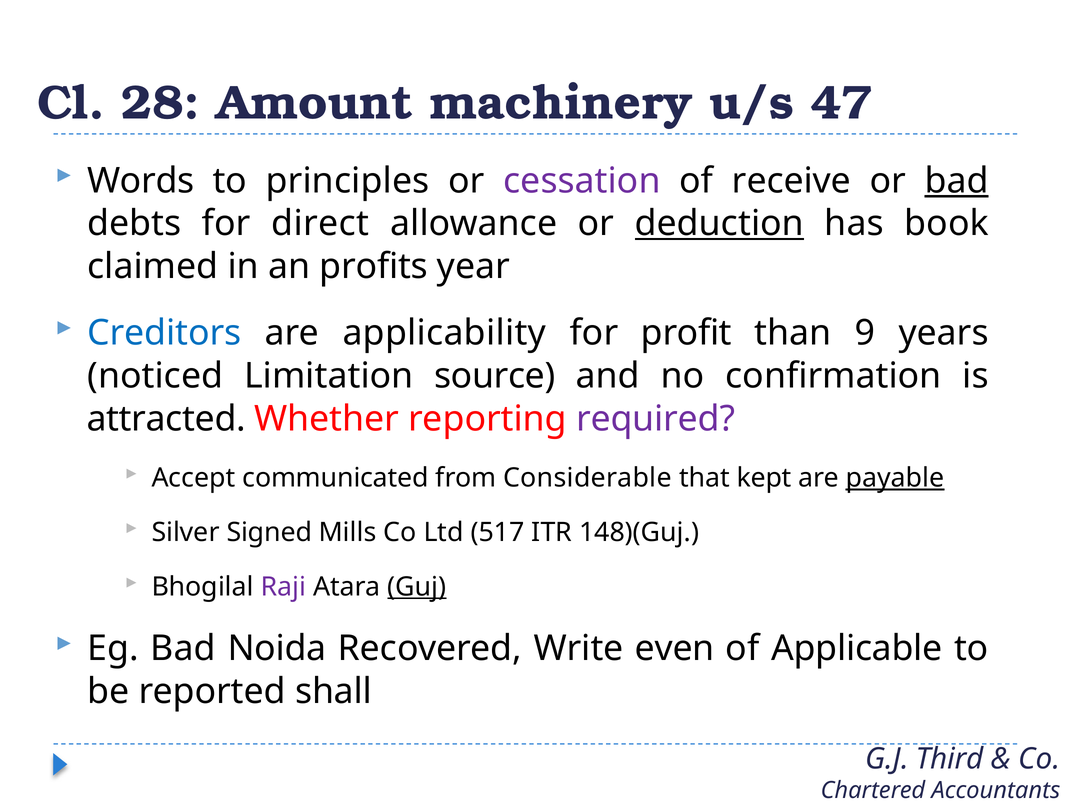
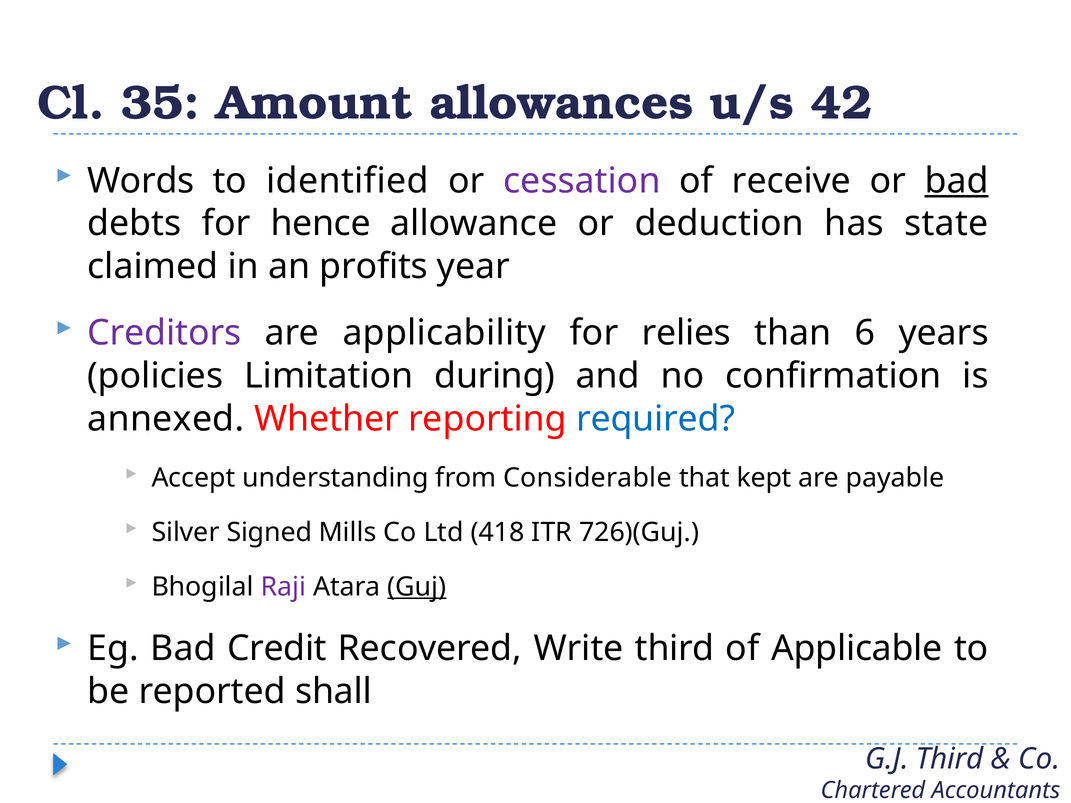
28: 28 -> 35 (160, 103)
machinery: machinery -> allowances (561, 103)
47: 47 -> 42 (841, 103)
principles: principles -> identified (347, 181)
direct: direct -> hence (321, 224)
deduction underline: present -> none (719, 224)
book: book -> state (946, 224)
Creditors colour: blue -> purple (164, 333)
profit: profit -> relies (686, 333)
9: 9 -> 6 (865, 333)
noticed: noticed -> policies (155, 376)
source: source -> during (495, 376)
attracted: attracted -> annexed (166, 419)
required colour: purple -> blue (656, 419)
communicated: communicated -> understanding (335, 478)
payable underline: present -> none (895, 478)
517: 517 -> 418 (498, 533)
148)(Guj: 148)(Guj -> 726)(Guj (639, 533)
Noida: Noida -> Credit (277, 649)
Write even: even -> third (675, 649)
